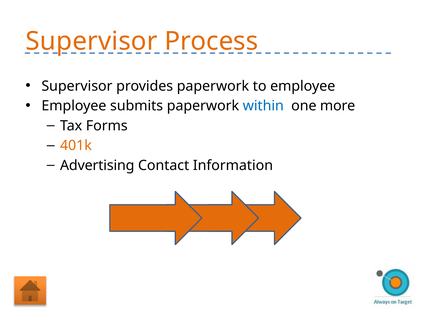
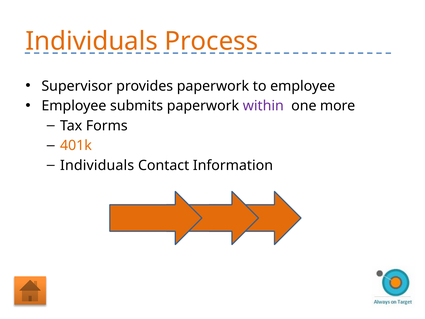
Supervisor: Supervisor -> Individuals (92, 41)
within colour: blue -> purple (263, 106)
Advertising: Advertising -> Individuals (97, 165)
